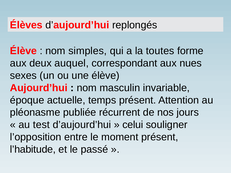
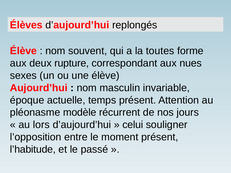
simples: simples -> souvent (88, 51)
auquel: auquel -> rupture (72, 63)
publiée: publiée -> modèle (80, 113)
test: test -> lors (41, 125)
